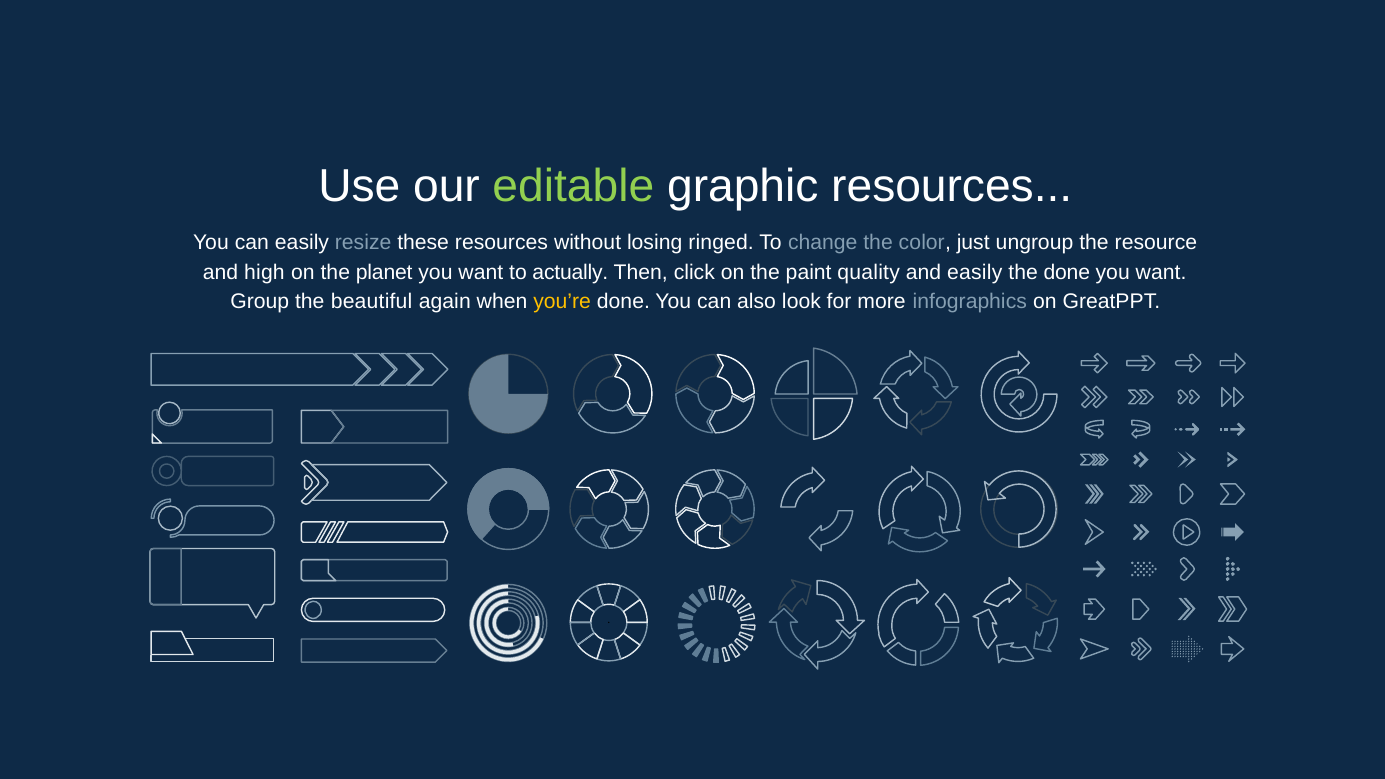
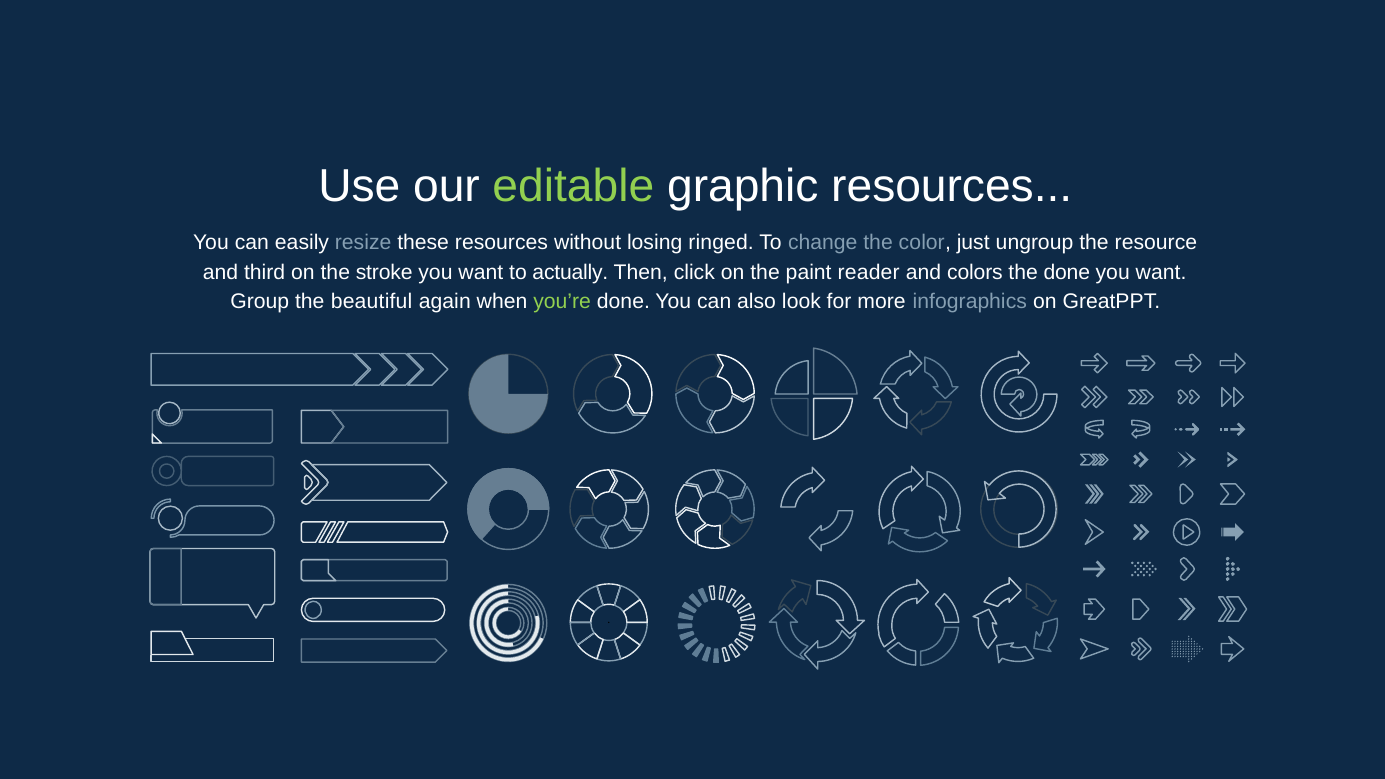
high: high -> third (265, 272)
planet: planet -> stroke (384, 272)
quality: quality -> reader (869, 272)
and easily: easily -> colors (975, 272)
you’re colour: yellow -> light green (562, 301)
